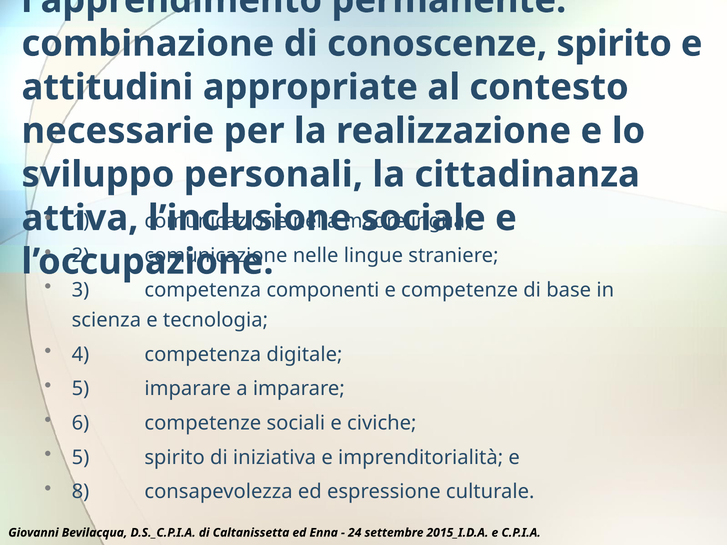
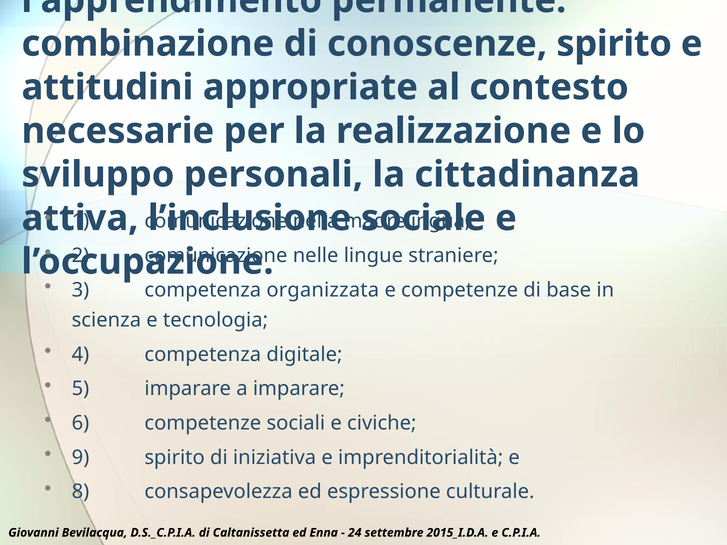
componenti: componenti -> organizzata (323, 290)
5: 5 -> 9 (81, 458)
